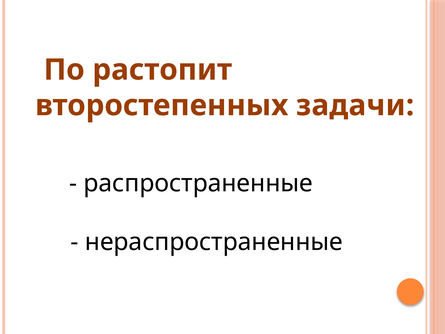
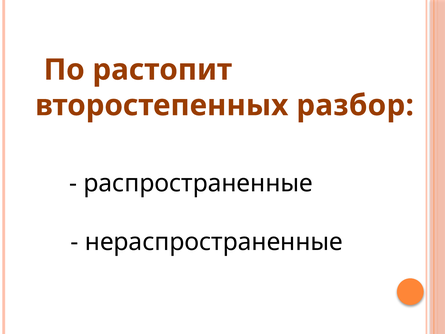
задачи: задачи -> разбор (355, 105)
